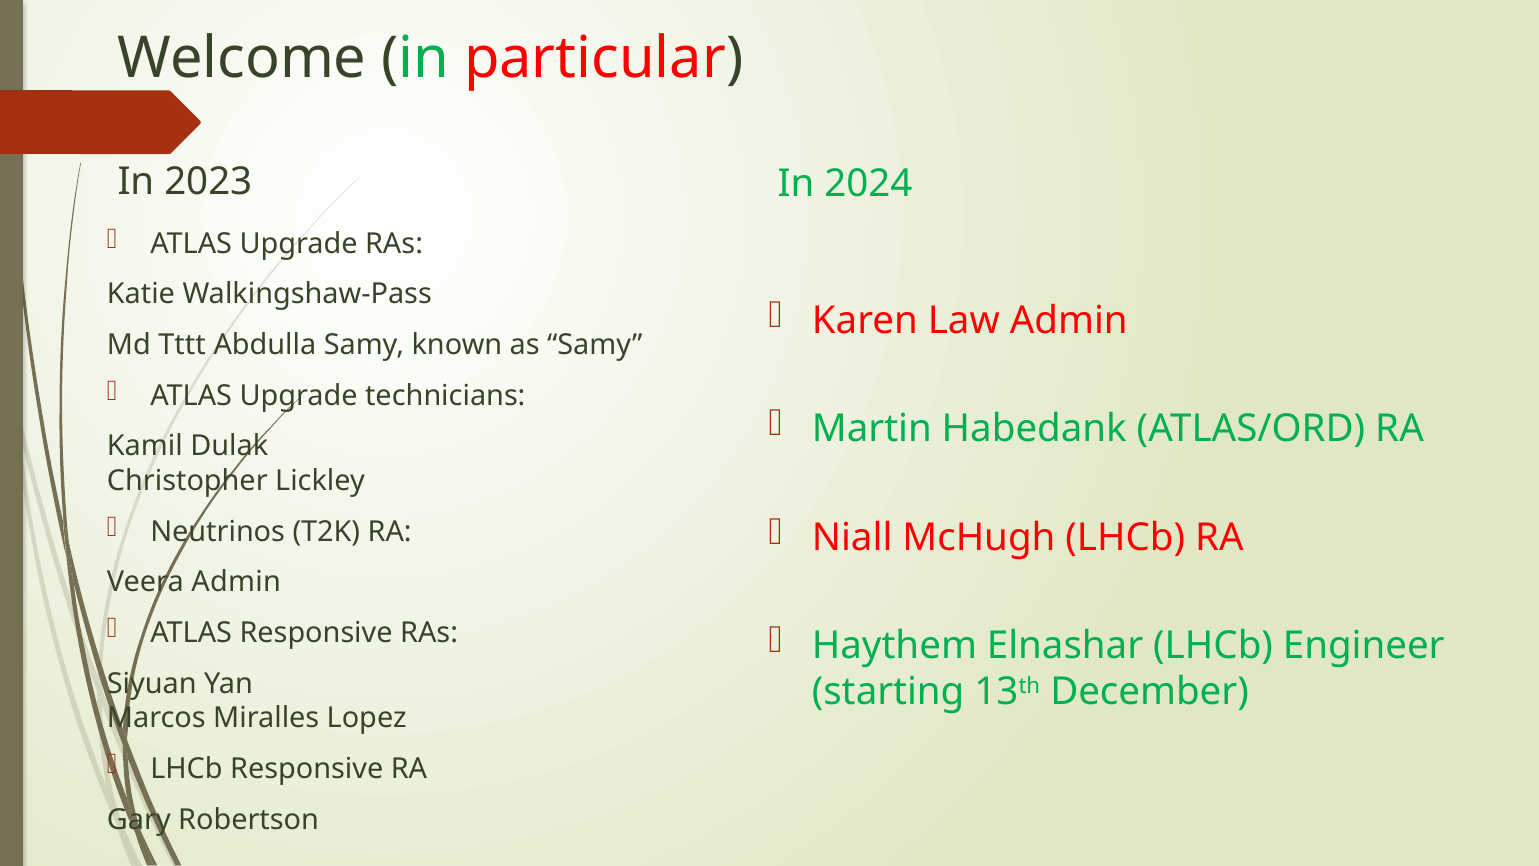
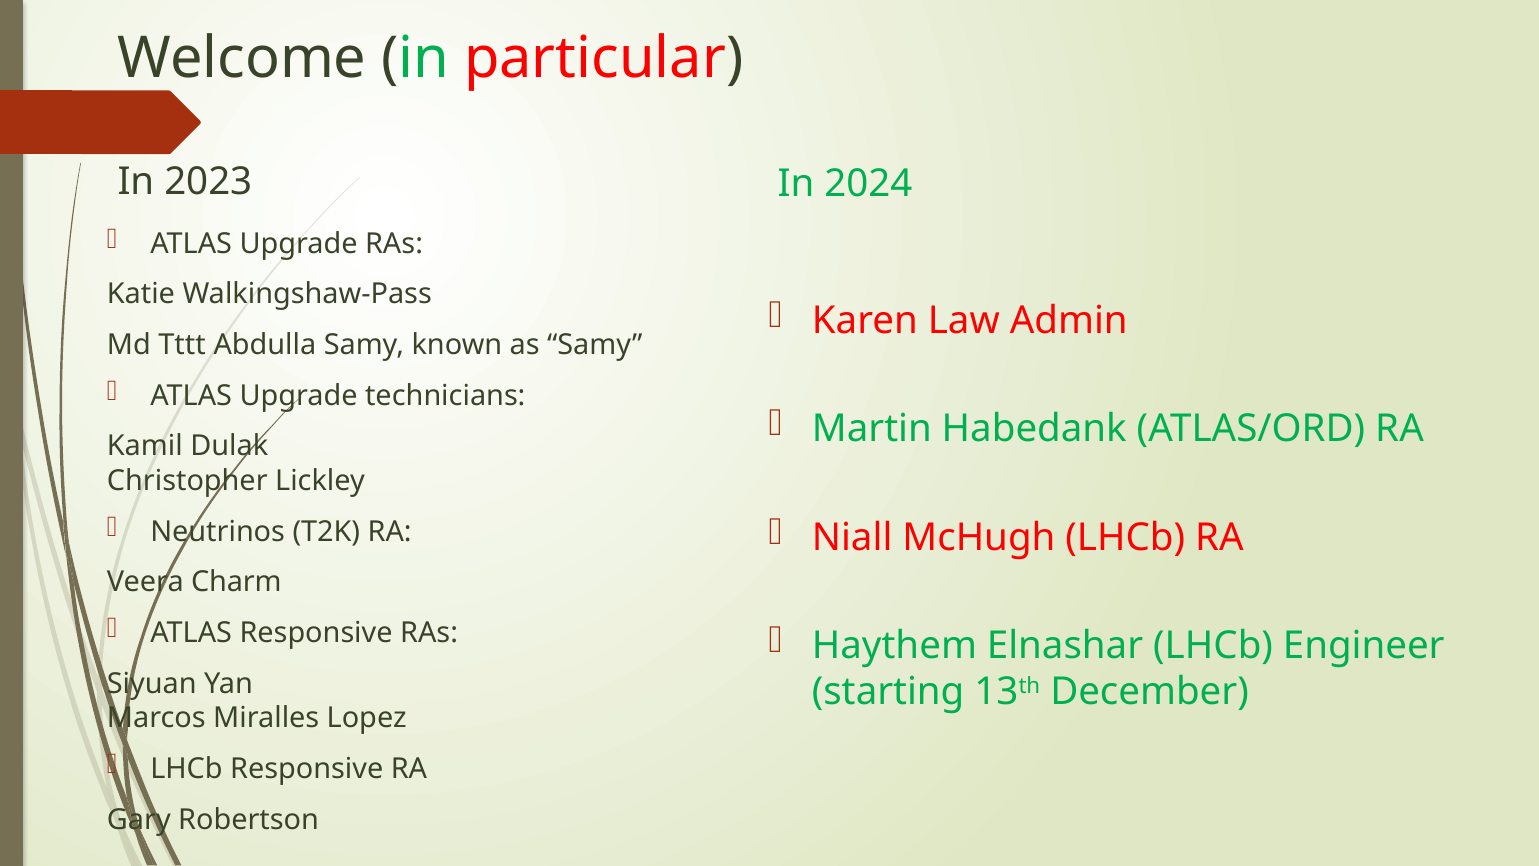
Veera Admin: Admin -> Charm (236, 582)
